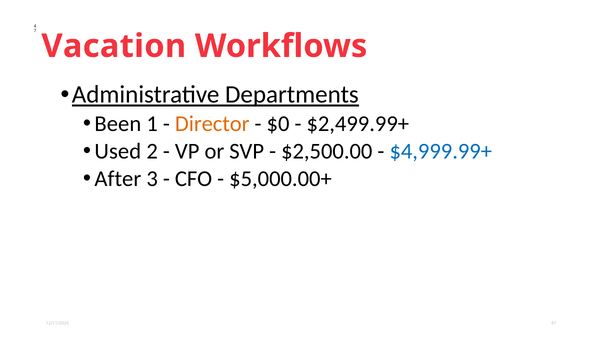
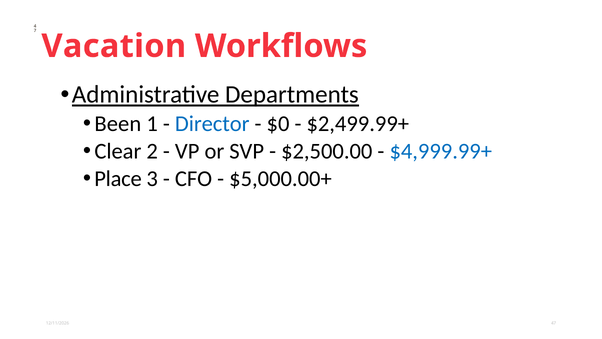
Director colour: orange -> blue (212, 123)
Used: Used -> Clear (118, 151)
After: After -> Place (118, 179)
